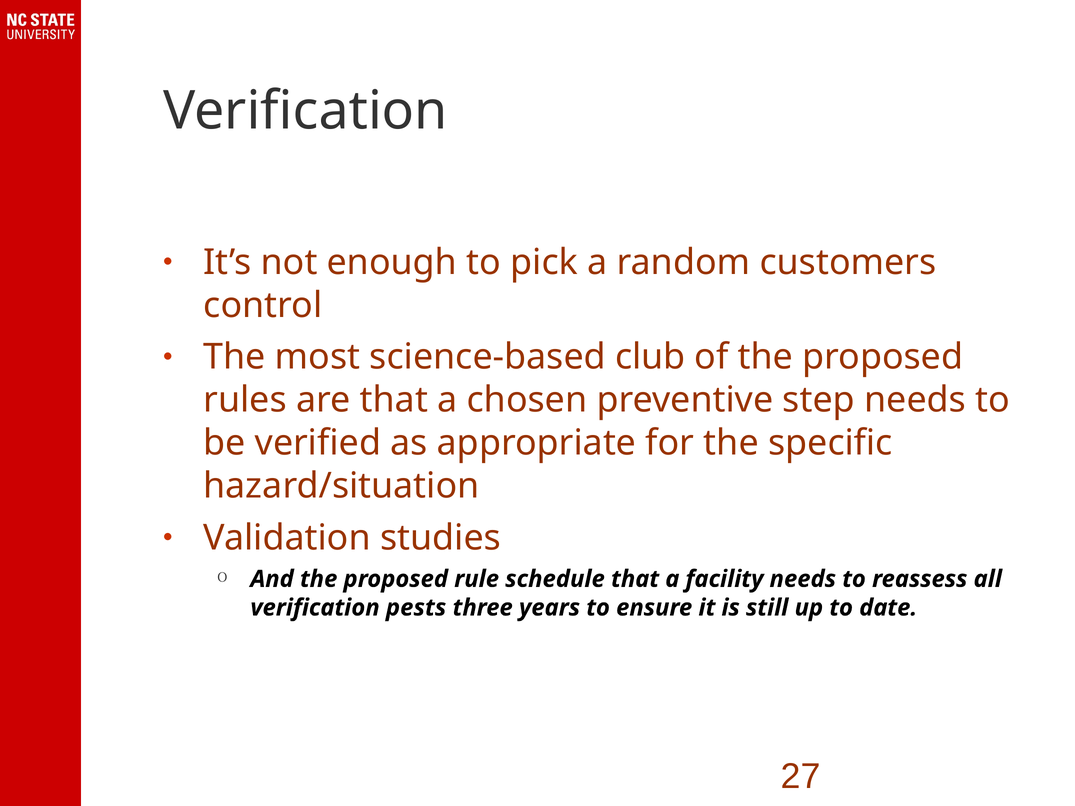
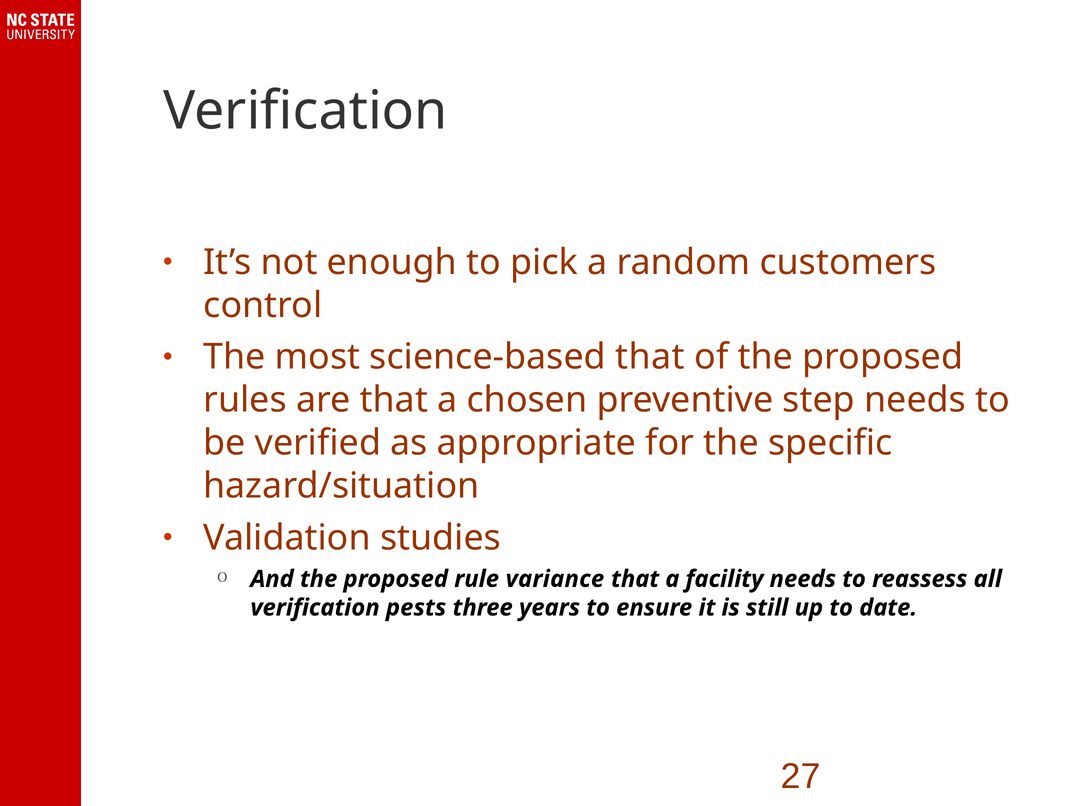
science-based club: club -> that (650, 357)
schedule: schedule -> variance (555, 579)
